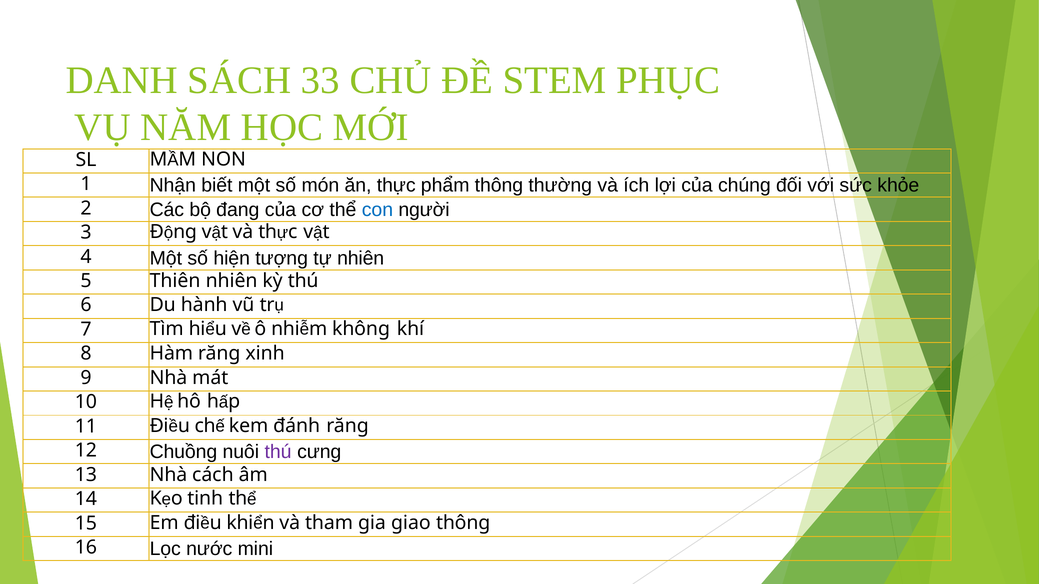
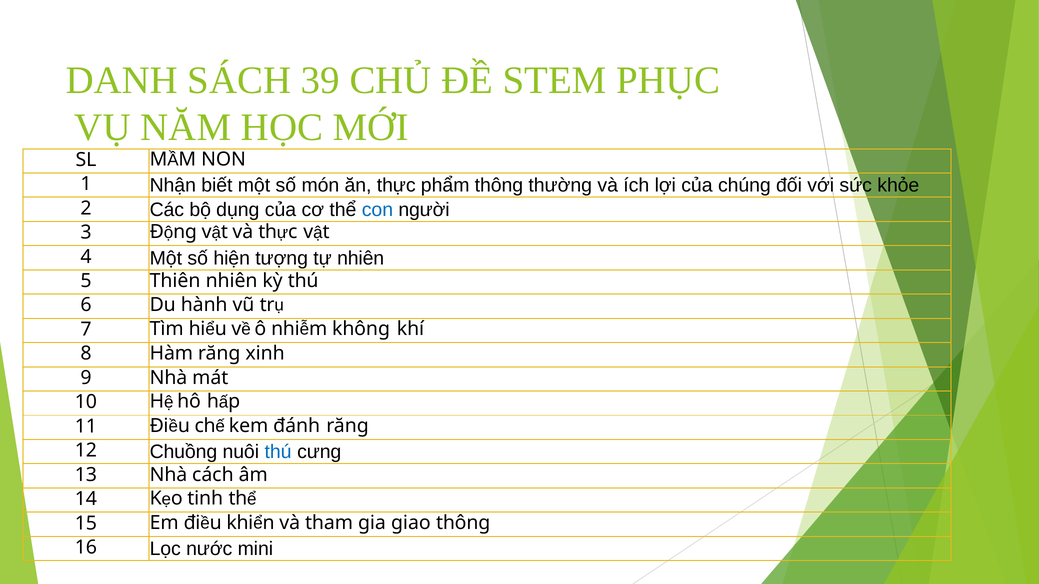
33: 33 -> 39 (320, 81)
đang: đang -> dụng (238, 210)
thú colour: purple -> blue (278, 452)
